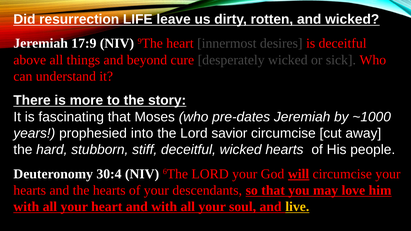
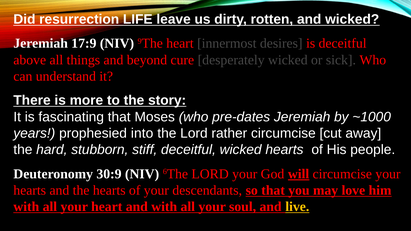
savior: savior -> rather (229, 133)
30:4: 30:4 -> 30:9 (109, 174)
